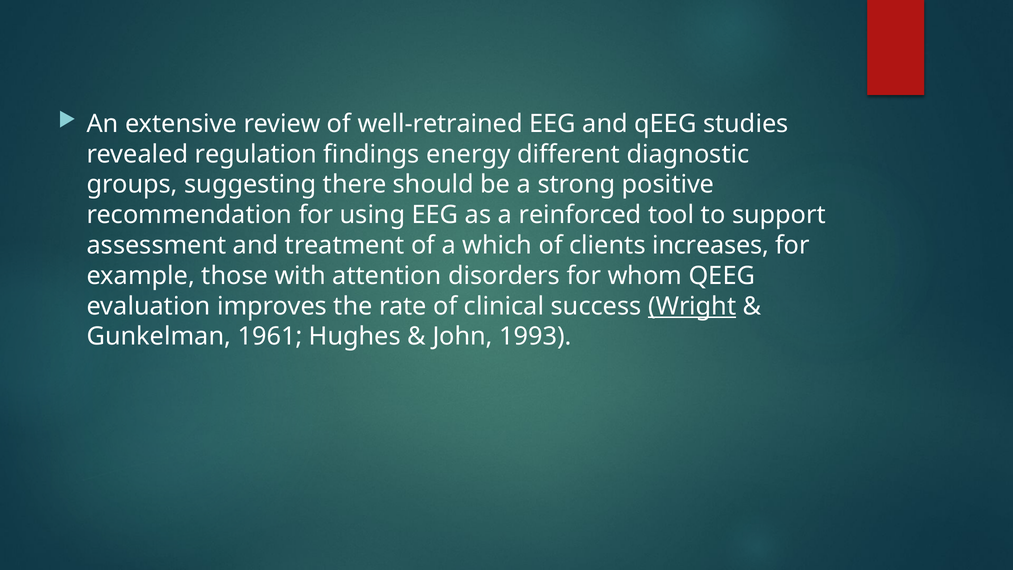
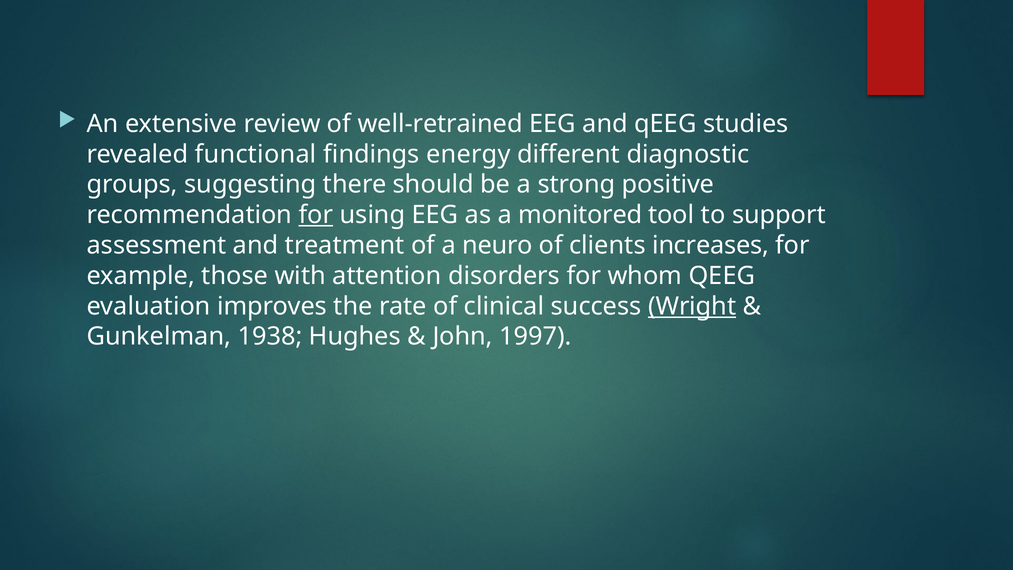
regulation: regulation -> functional (256, 154)
for underline: none -> present (316, 215)
reinforced: reinforced -> monitored (580, 215)
which: which -> neuro (497, 245)
1961: 1961 -> 1938 (270, 336)
1993: 1993 -> 1997 (536, 336)
